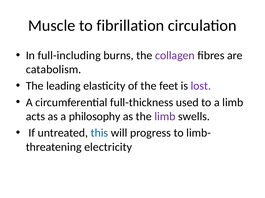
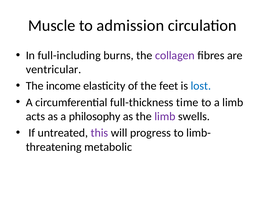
fibrillation: fibrillation -> admission (130, 26)
catabolism: catabolism -> ventricular (54, 70)
leading: leading -> income (63, 86)
lost colour: purple -> blue (201, 86)
used: used -> time (187, 103)
this colour: blue -> purple (99, 133)
electricity: electricity -> metabolic (108, 147)
